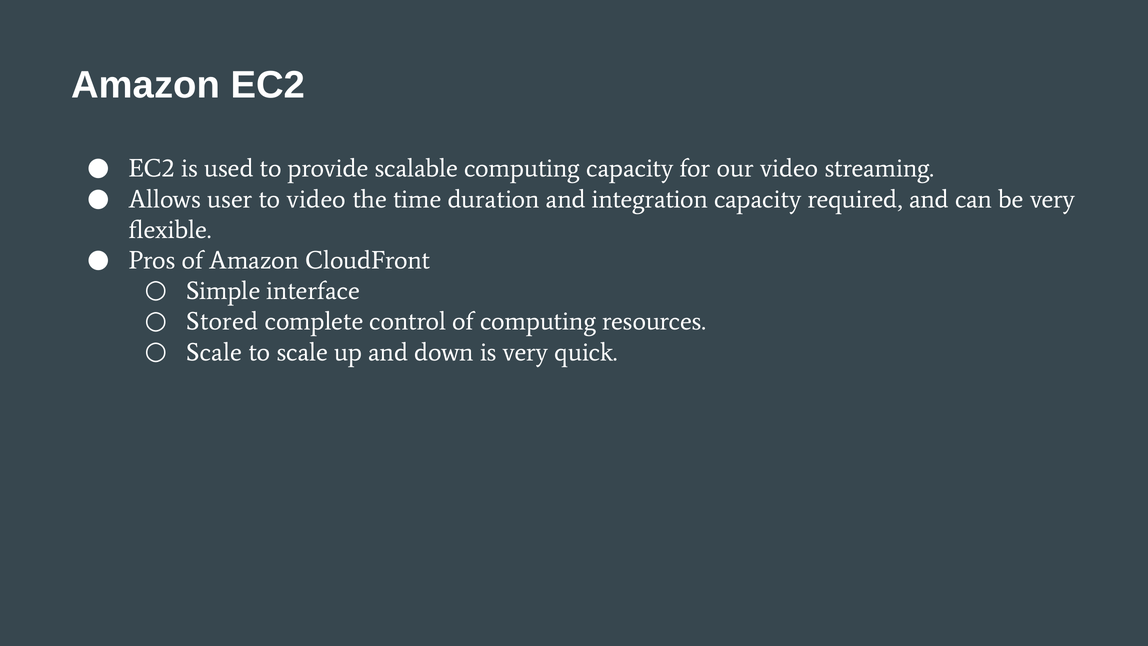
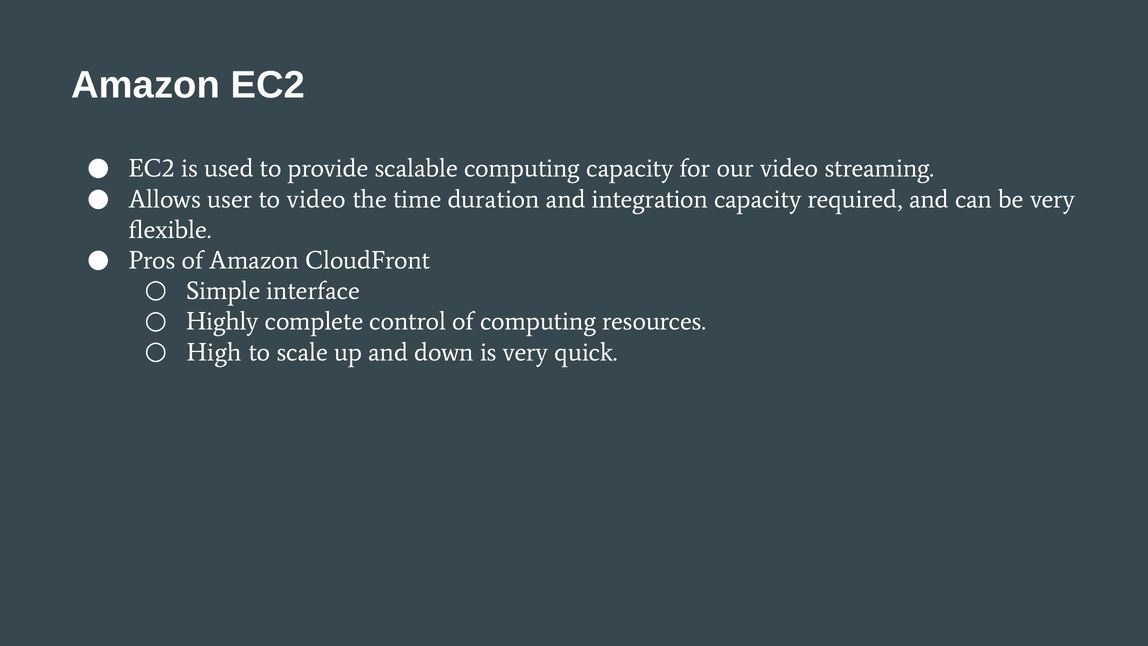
Stored: Stored -> Highly (222, 321)
Scale: Scale -> High (214, 352)
